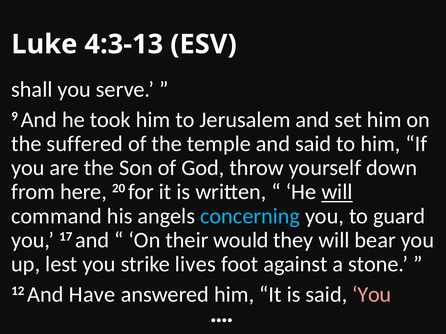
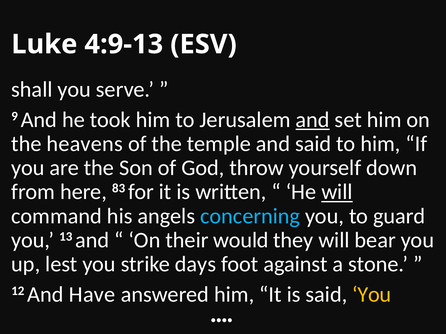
4:3-13: 4:3-13 -> 4:9-13 (124, 44)
and underline: none -> present (313, 120)
suffered: suffered -> heavens (85, 144)
20: 20 -> 83 (119, 189)
17: 17 -> 13 (66, 237)
lives: lives -> days (196, 265)
You colour: pink -> yellow (372, 295)
